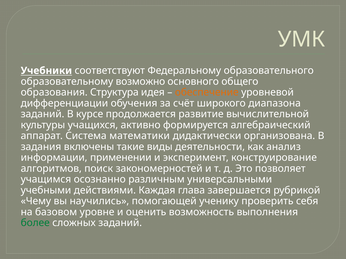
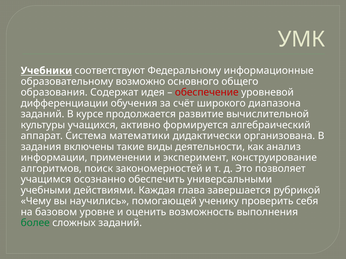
образовательного: образовательного -> информационные (269, 71)
Структура: Структура -> Содержат (114, 93)
обеспечение colour: orange -> red (207, 93)
различным: различным -> обеспечить (156, 180)
